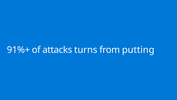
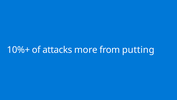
91%+: 91%+ -> 10%+ (19, 50)
turns: turns -> more (86, 50)
